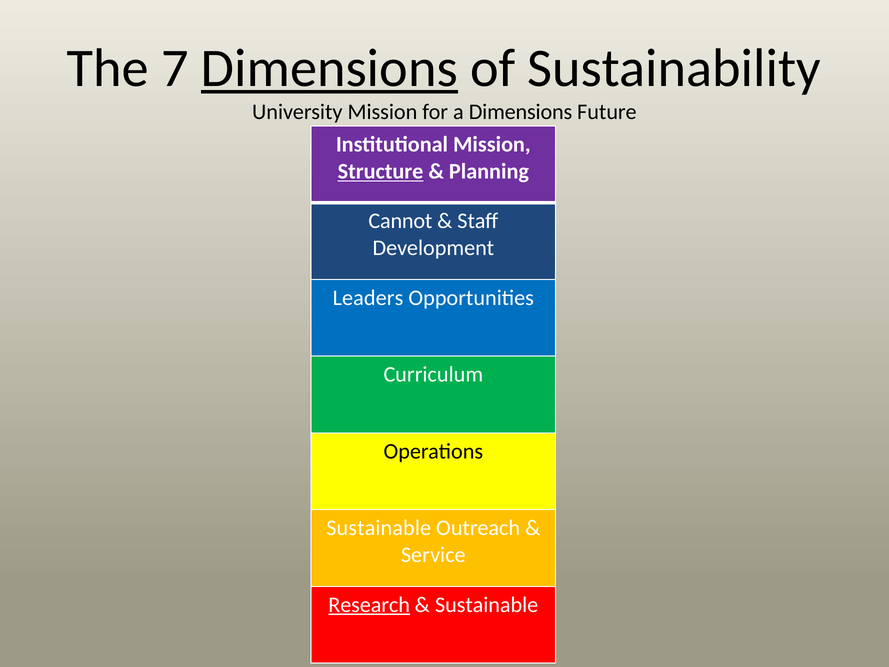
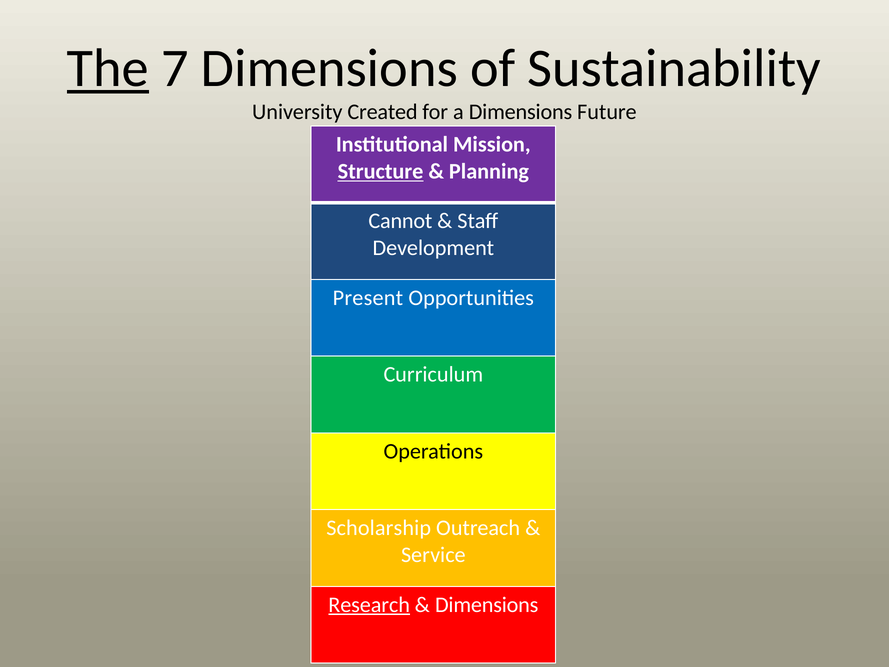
The underline: none -> present (108, 68)
Dimensions underline: present -> none (329, 68)
University Mission: Mission -> Created (383, 112)
Leaders: Leaders -> Present (368, 298)
Sustainable: Sustainable -> Scholarship (379, 528)
Sustainable: Sustainable -> Dimensions (487, 605)
